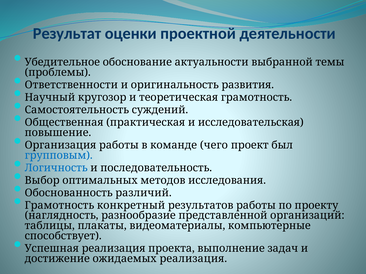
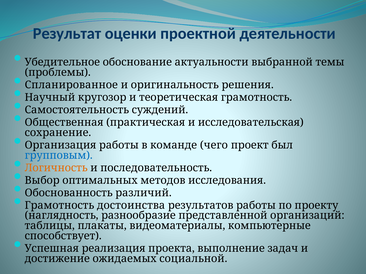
Ответственности: Ответственности -> Спланированное (71, 85)
развития: развития -> решения (248, 85)
повышение: повышение -> сохранение (58, 133)
Логичность colour: blue -> orange (56, 168)
конкретный: конкретный -> достоинства (131, 206)
ожидаемых реализация: реализация -> социальной (193, 259)
